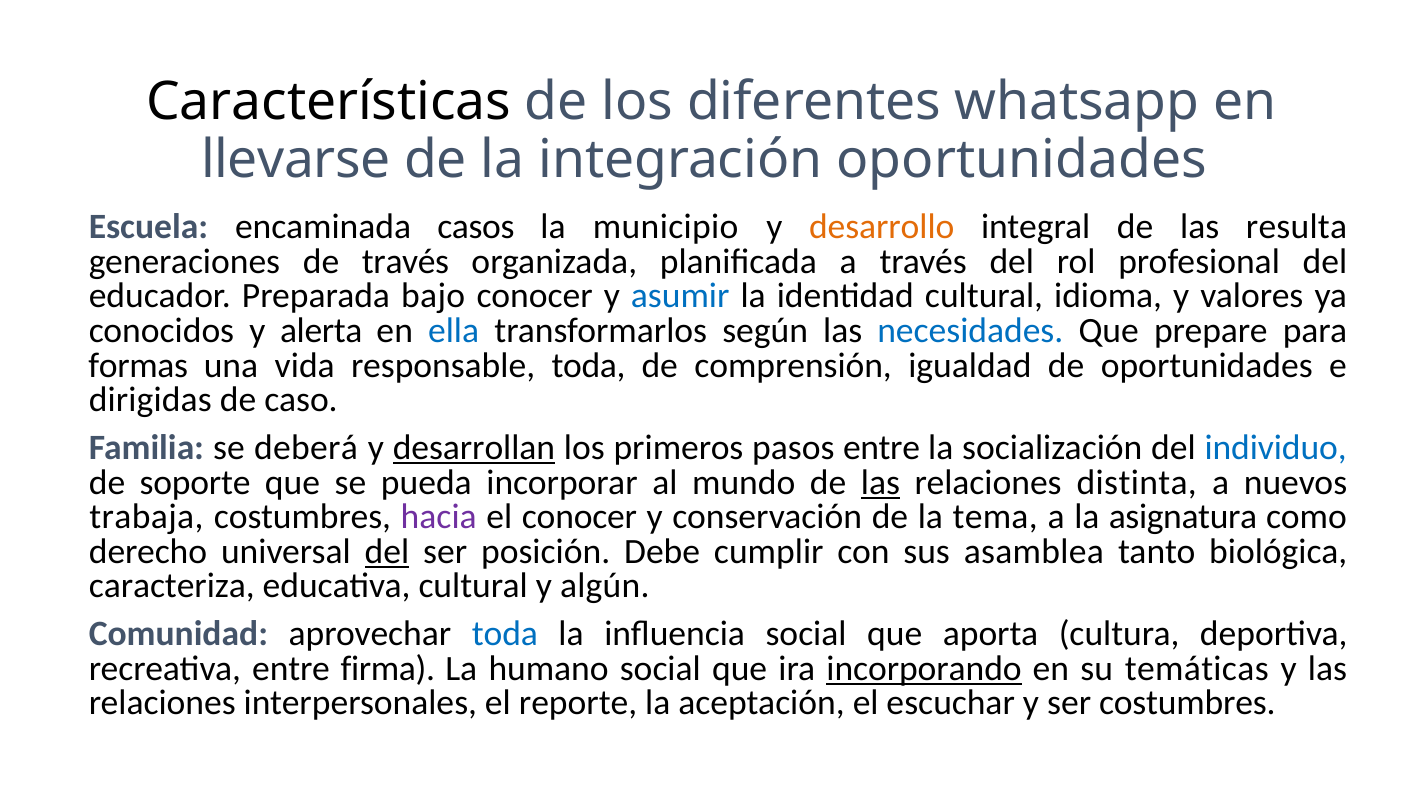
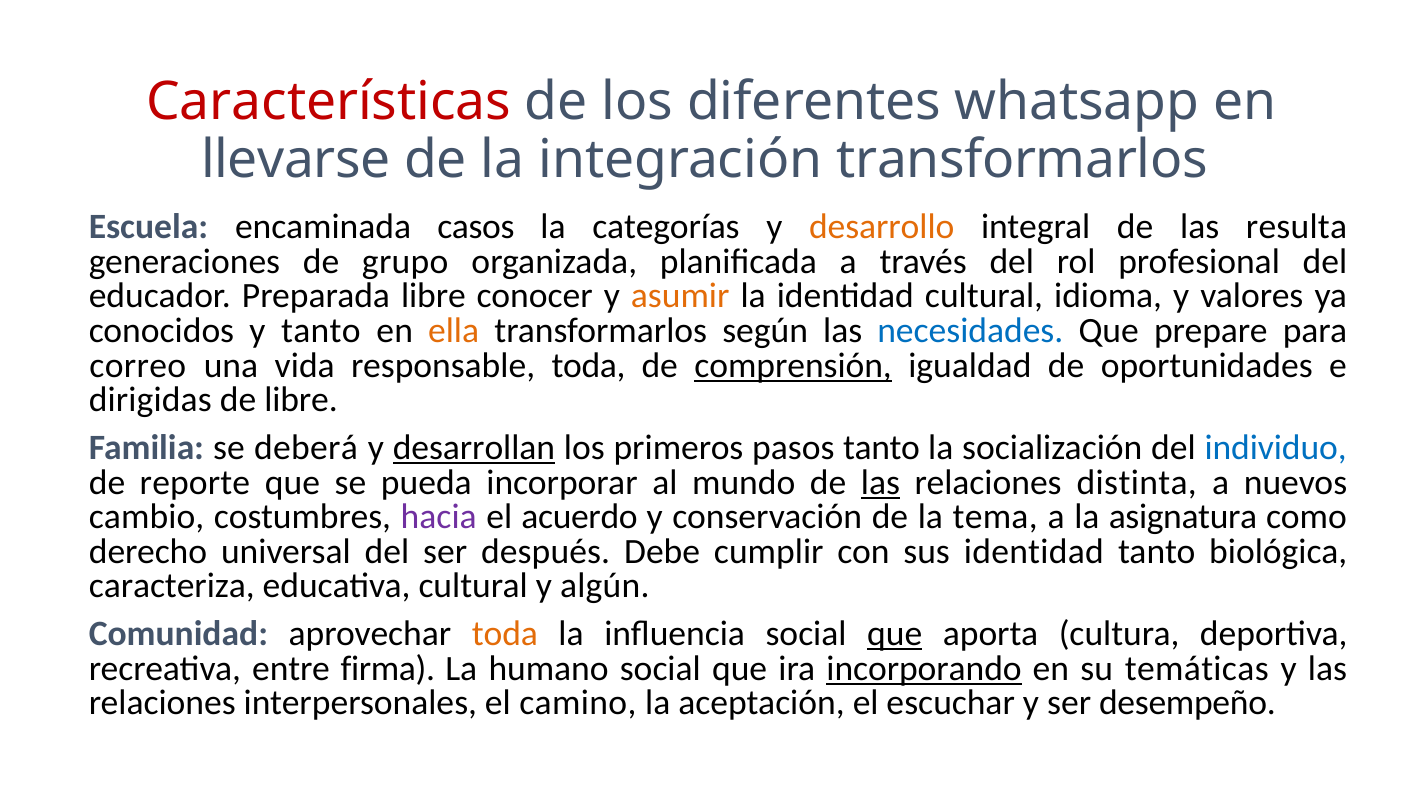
Características colour: black -> red (329, 102)
integración oportunidades: oportunidades -> transformarlos (1022, 159)
municipio: municipio -> categorías (666, 227)
de través: través -> grupo (405, 262)
Preparada bajo: bajo -> libre (433, 296)
asumir colour: blue -> orange (680, 296)
y alerta: alerta -> tanto (321, 331)
ella colour: blue -> orange (454, 331)
formas: formas -> correo (138, 365)
comprensión underline: none -> present (793, 365)
de caso: caso -> libre (301, 400)
pasos entre: entre -> tanto (881, 448)
soporte: soporte -> reporte (195, 483)
trabaja: trabaja -> cambio (147, 517)
el conocer: conocer -> acuerdo (580, 517)
del underline: present -> none (387, 552)
posición: posición -> después (546, 552)
sus asamblea: asamblea -> identidad (1034, 552)
toda colour: blue -> orange (505, 634)
que underline: none -> present (895, 634)
reporte: reporte -> camino (578, 703)
ser costumbres: costumbres -> desempeño (1187, 703)
